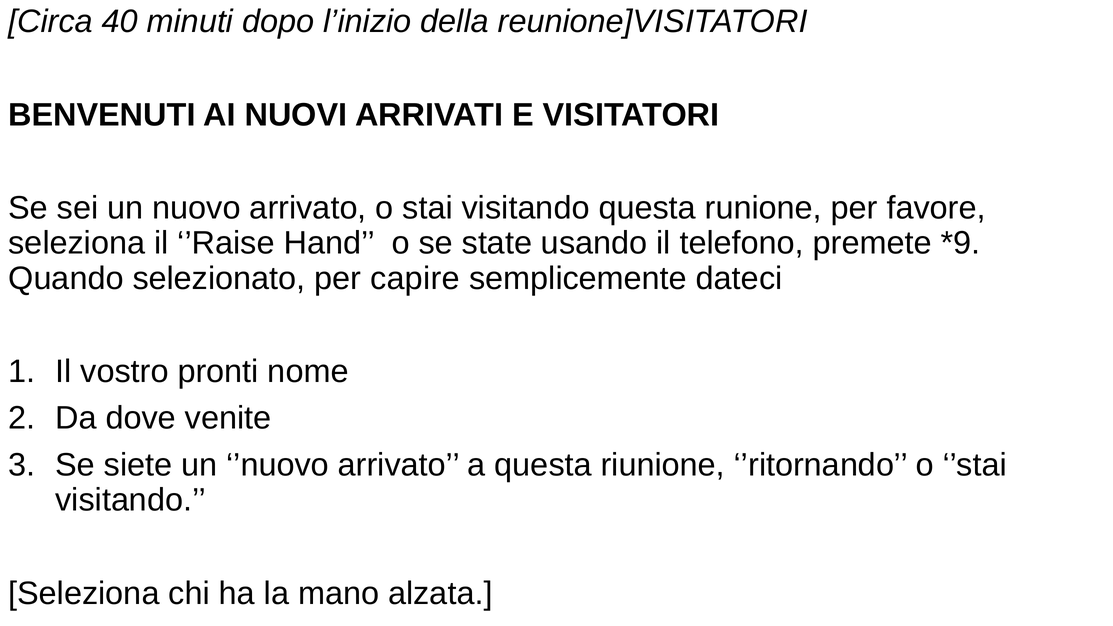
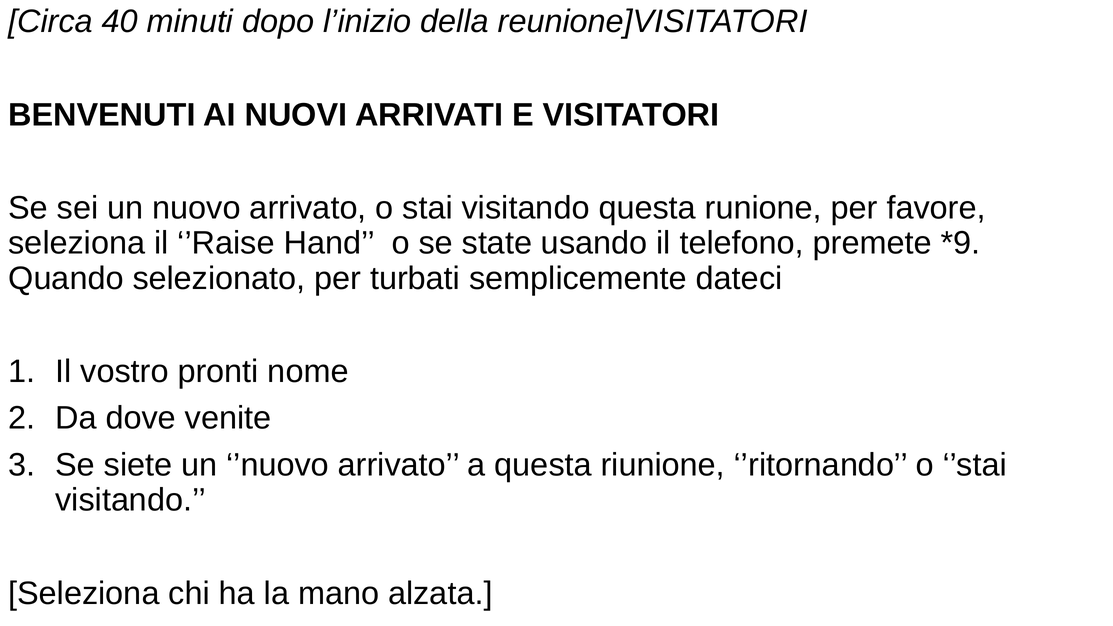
capire: capire -> turbati (415, 278)
